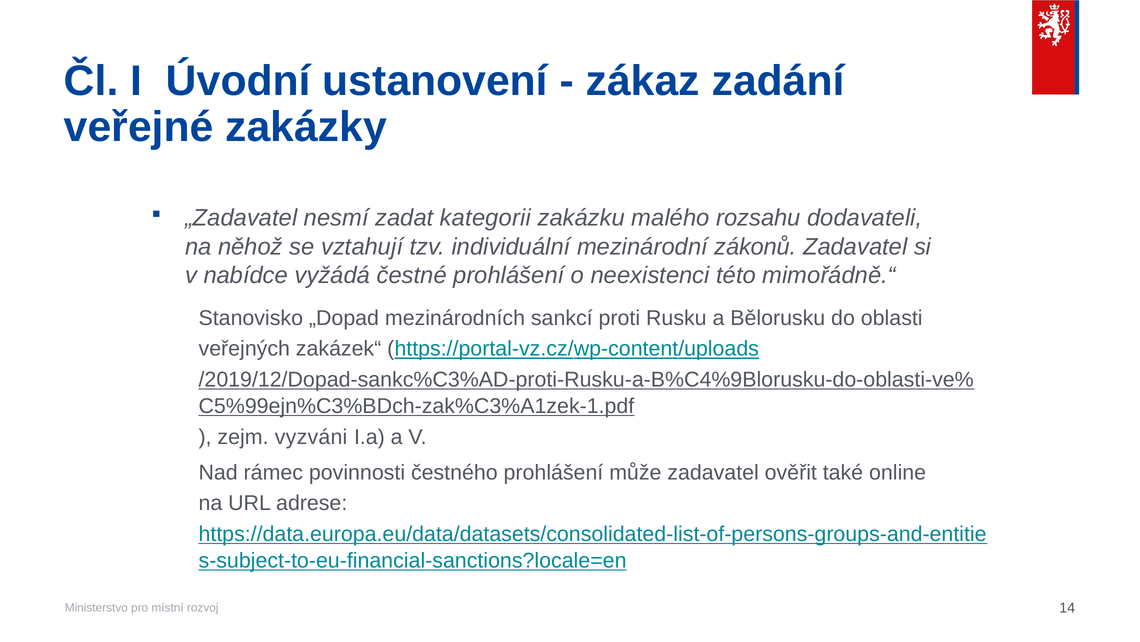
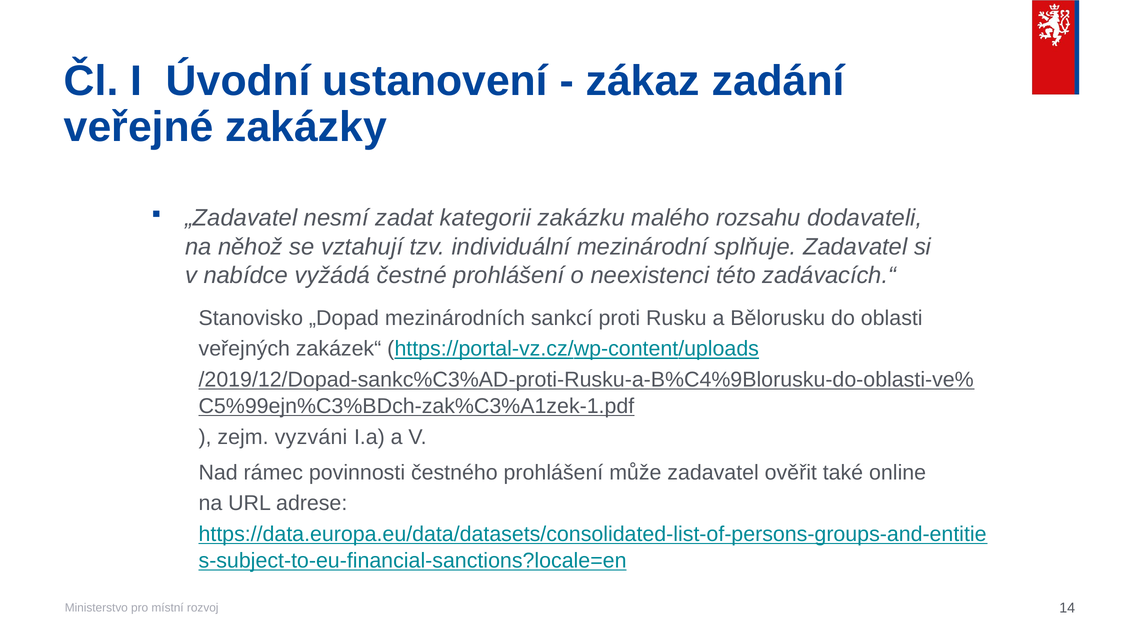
zákonů: zákonů -> splňuje (755, 246)
mimořádně.“: mimořádně.“ -> zadávacích.“ (829, 275)
